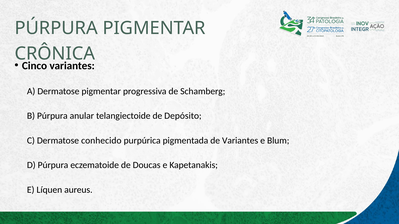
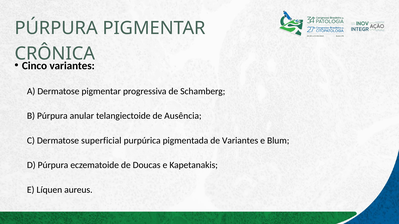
Depósito: Depósito -> Ausência (183, 116)
conhecido: conhecido -> superficial (101, 141)
